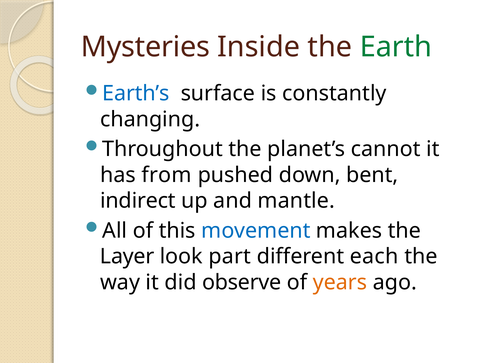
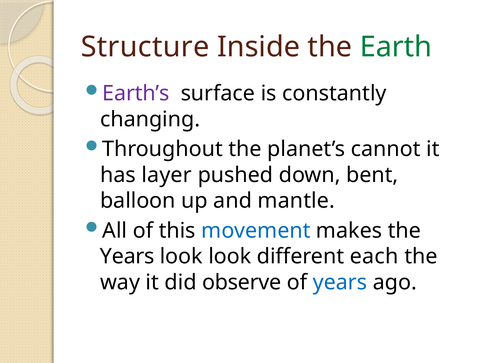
Mysteries: Mysteries -> Structure (145, 47)
Earth’s colour: blue -> purple (136, 93)
from: from -> layer (167, 175)
indirect: indirect -> balloon (138, 201)
Layer: Layer -> Years (127, 256)
look part: part -> look (230, 256)
years colour: orange -> blue (340, 282)
